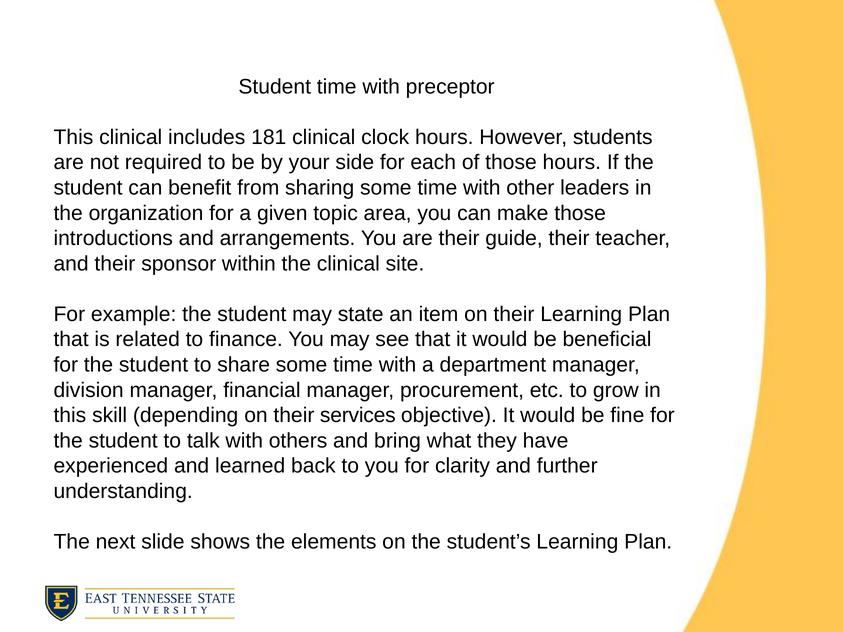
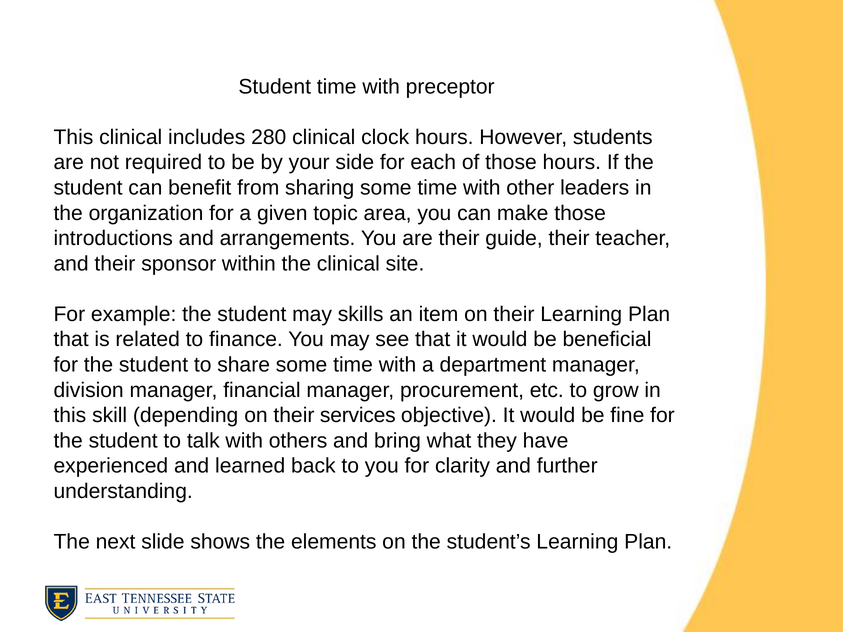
181: 181 -> 280 (269, 137)
state: state -> skills (361, 314)
